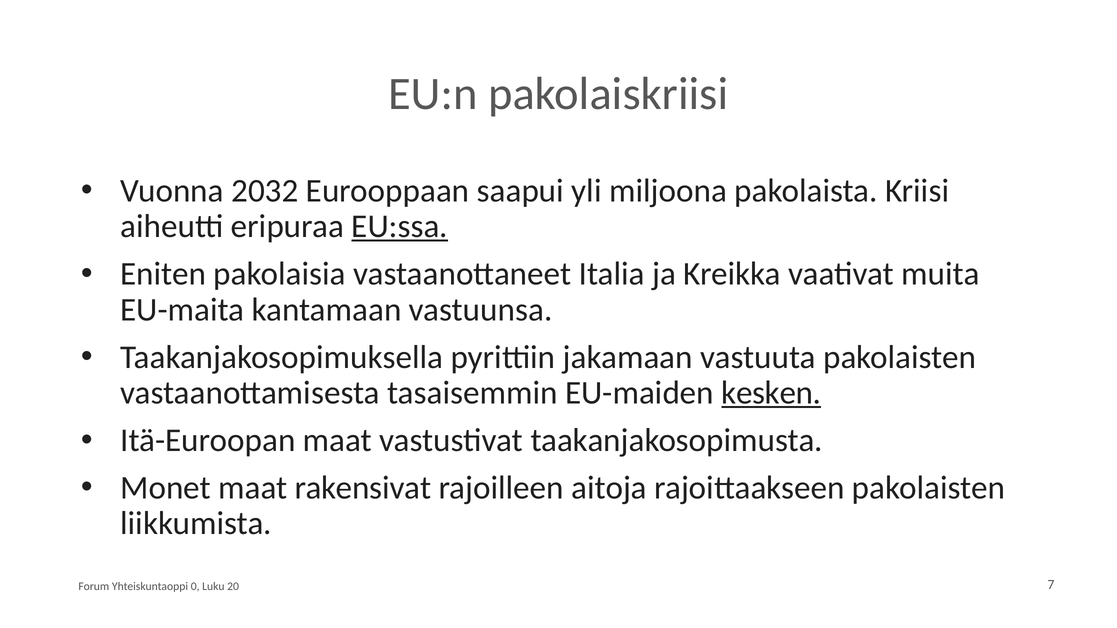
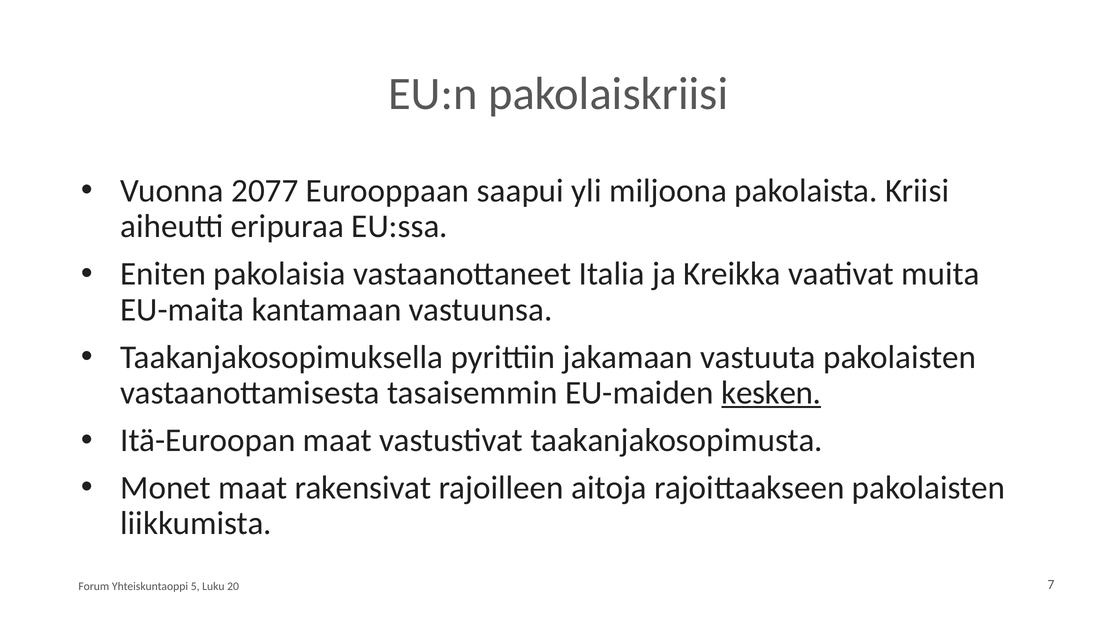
2032: 2032 -> 2077 (265, 191)
EU:ssa underline: present -> none (400, 227)
0: 0 -> 5 (195, 587)
